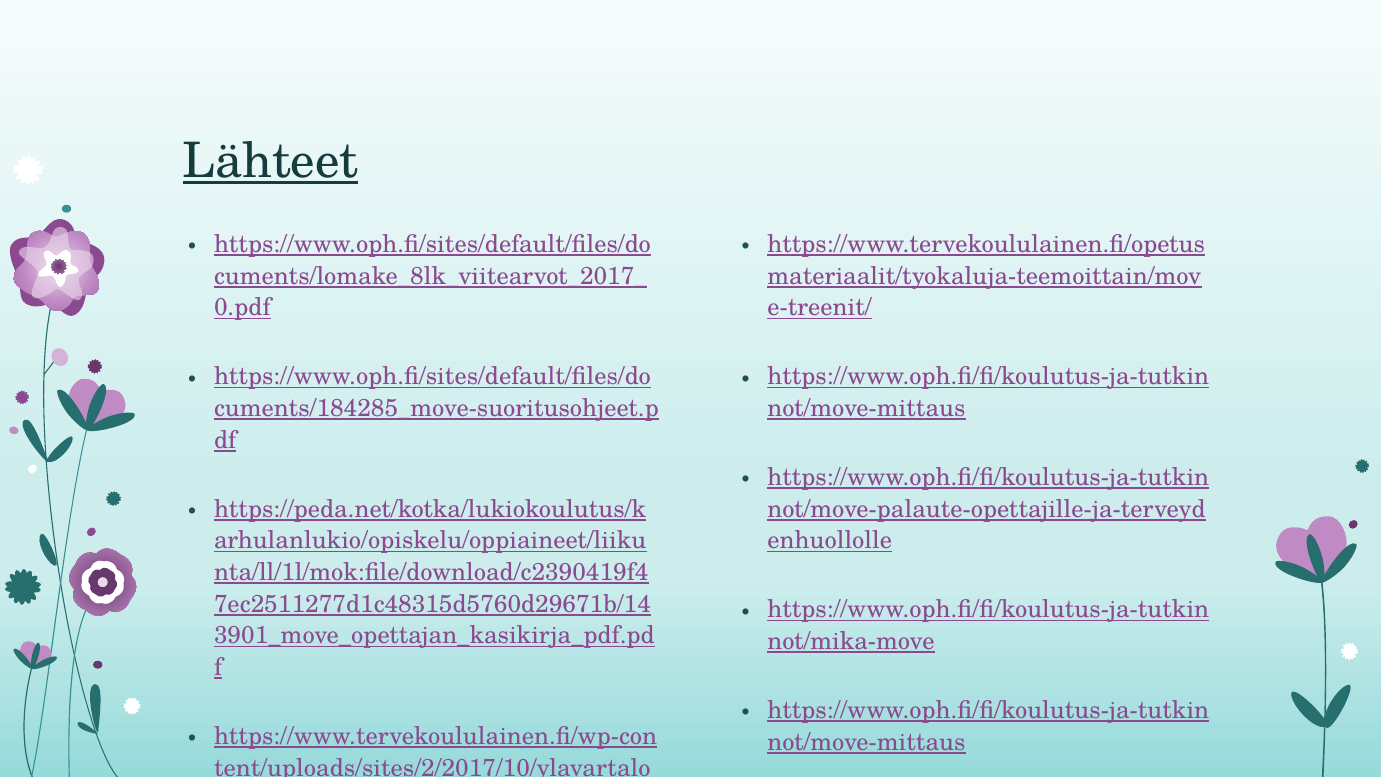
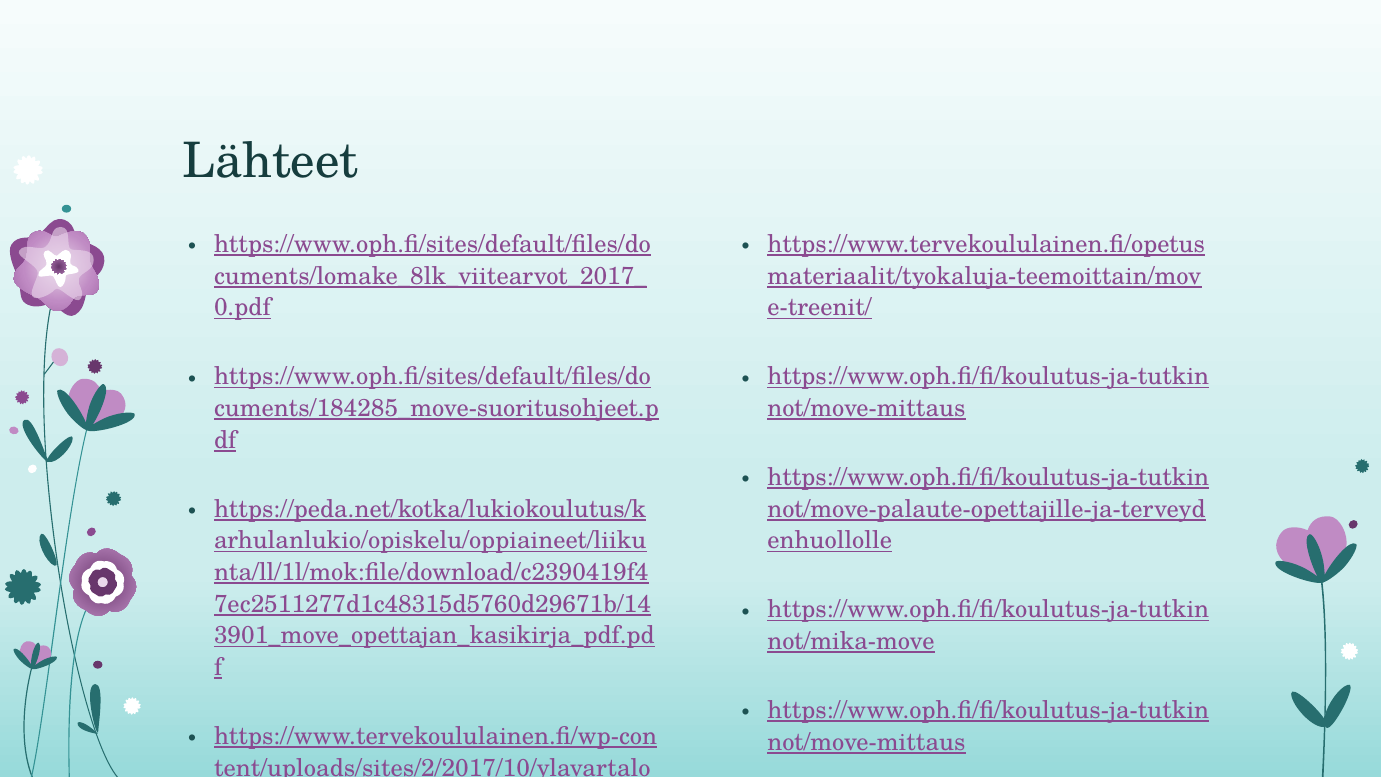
Lähteet underline: present -> none (271, 162)
